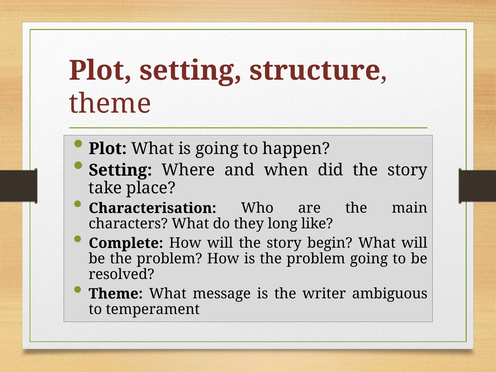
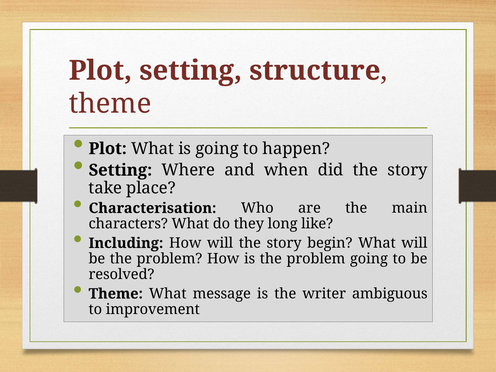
Complete: Complete -> Including (126, 243)
temperament: temperament -> improvement (153, 309)
